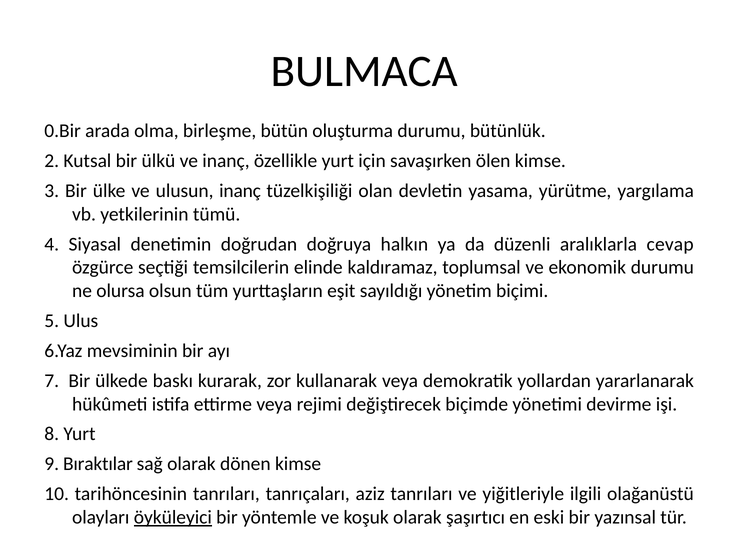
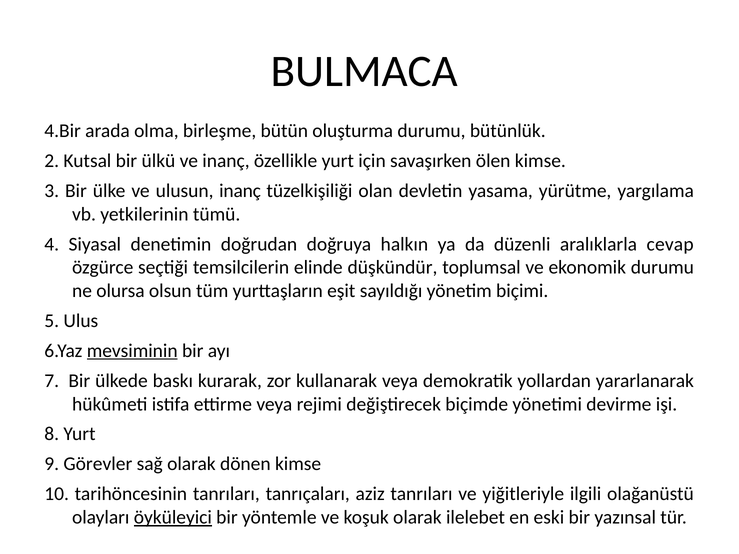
0.Bir: 0.Bir -> 4.Bir (63, 131)
kaldıramaz: kaldıramaz -> düşkündür (392, 268)
mevsiminin underline: none -> present (132, 351)
Bıraktılar: Bıraktılar -> Görevler (98, 464)
şaşırtıcı: şaşırtıcı -> ilelebet (476, 518)
